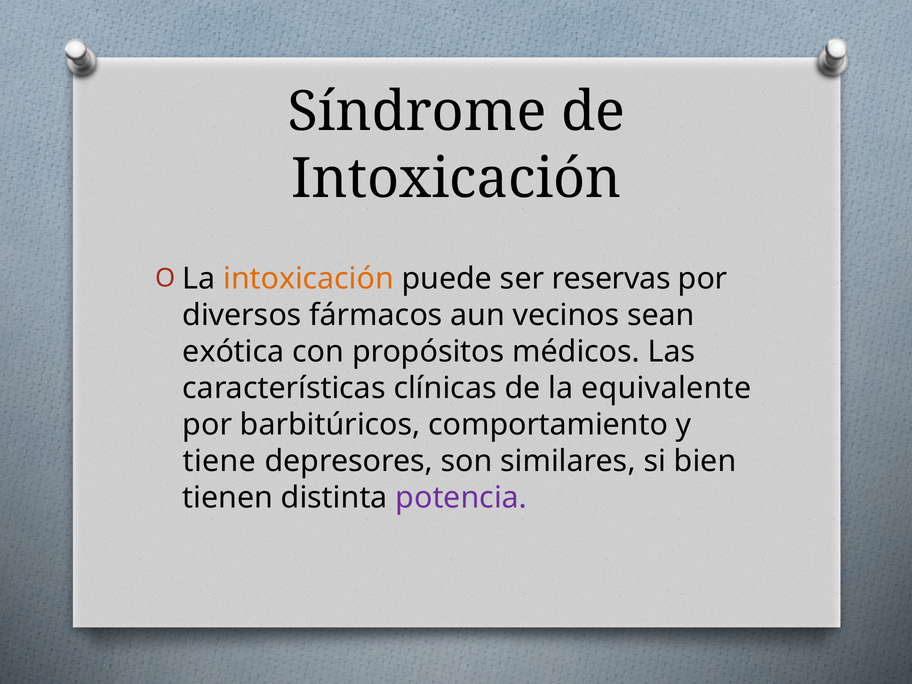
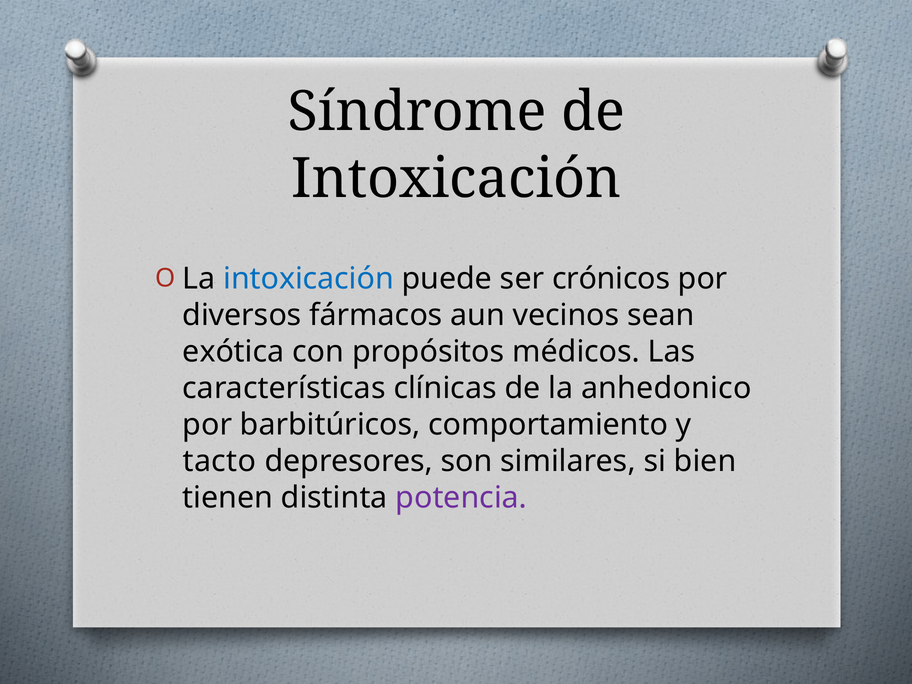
intoxicación colour: orange -> blue (309, 279)
reservas: reservas -> crónicos (611, 279)
equivalente: equivalente -> anhedonico (666, 388)
tiene: tiene -> tacto (219, 461)
